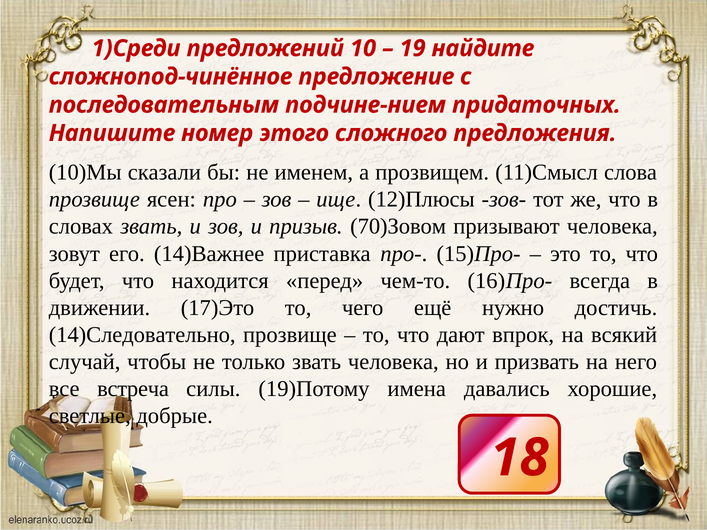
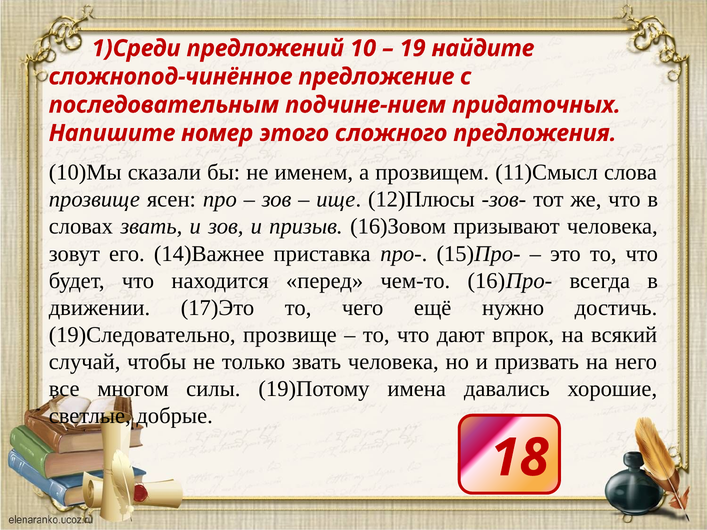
70)Зовом: 70)Зовом -> 16)Зовом (398, 227)
14)Следовательно: 14)Следовательно -> 19)Следовательно (142, 335)
встреча: встреча -> многом (133, 389)
